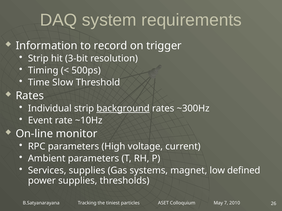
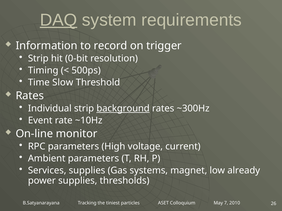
DAQ underline: none -> present (59, 20)
3-bit: 3-bit -> 0-bit (76, 59)
defined: defined -> already (244, 171)
